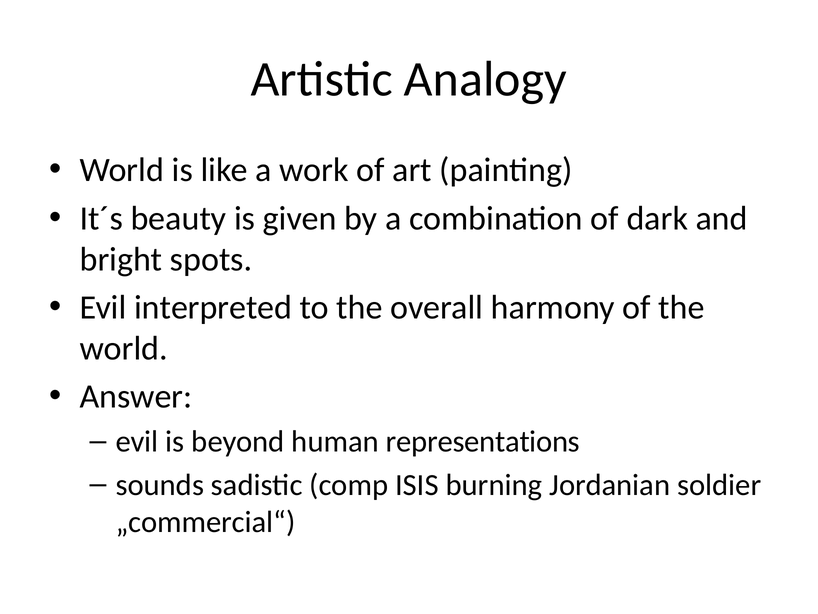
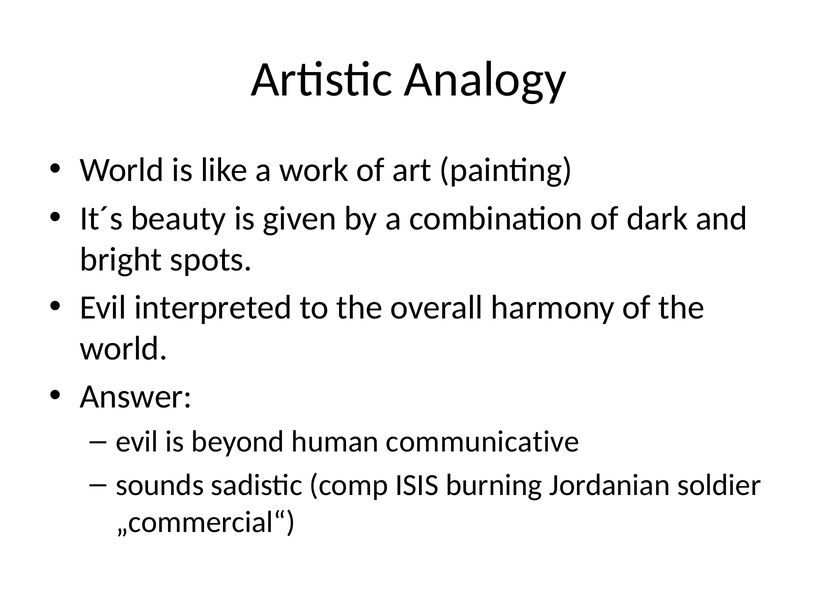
representations: representations -> communicative (483, 441)
